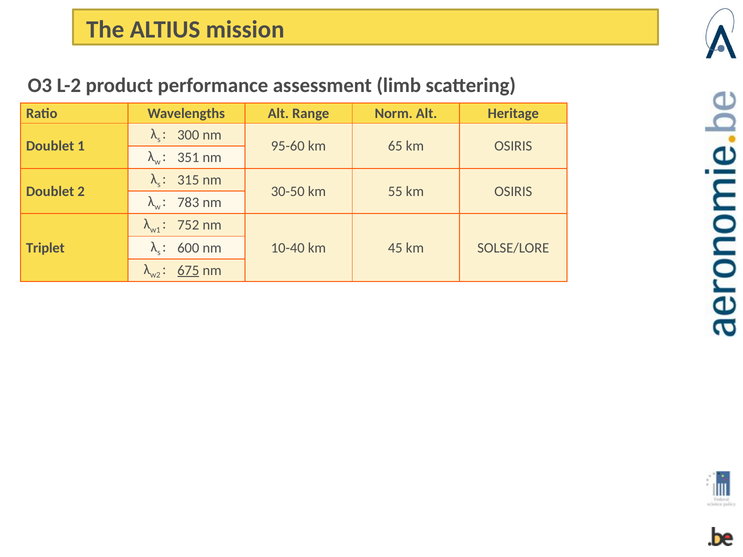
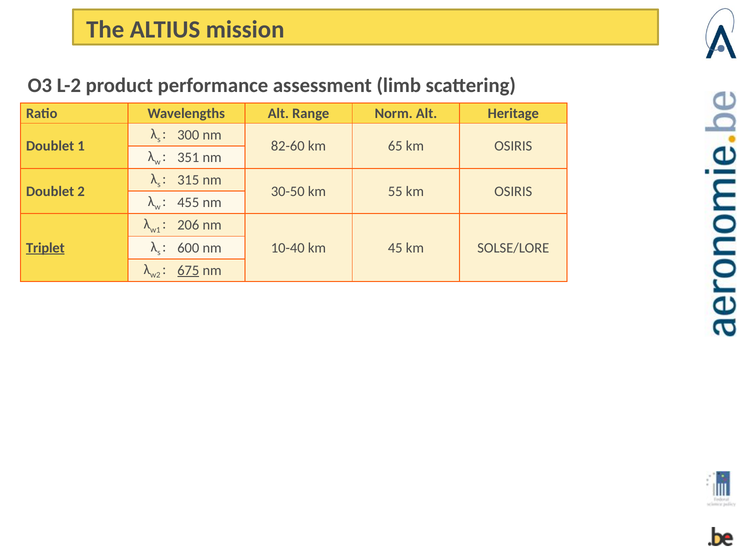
95-60: 95-60 -> 82-60 (288, 146)
783: 783 -> 455 (188, 203)
752: 752 -> 206 (188, 225)
Triplet underline: none -> present (45, 248)
